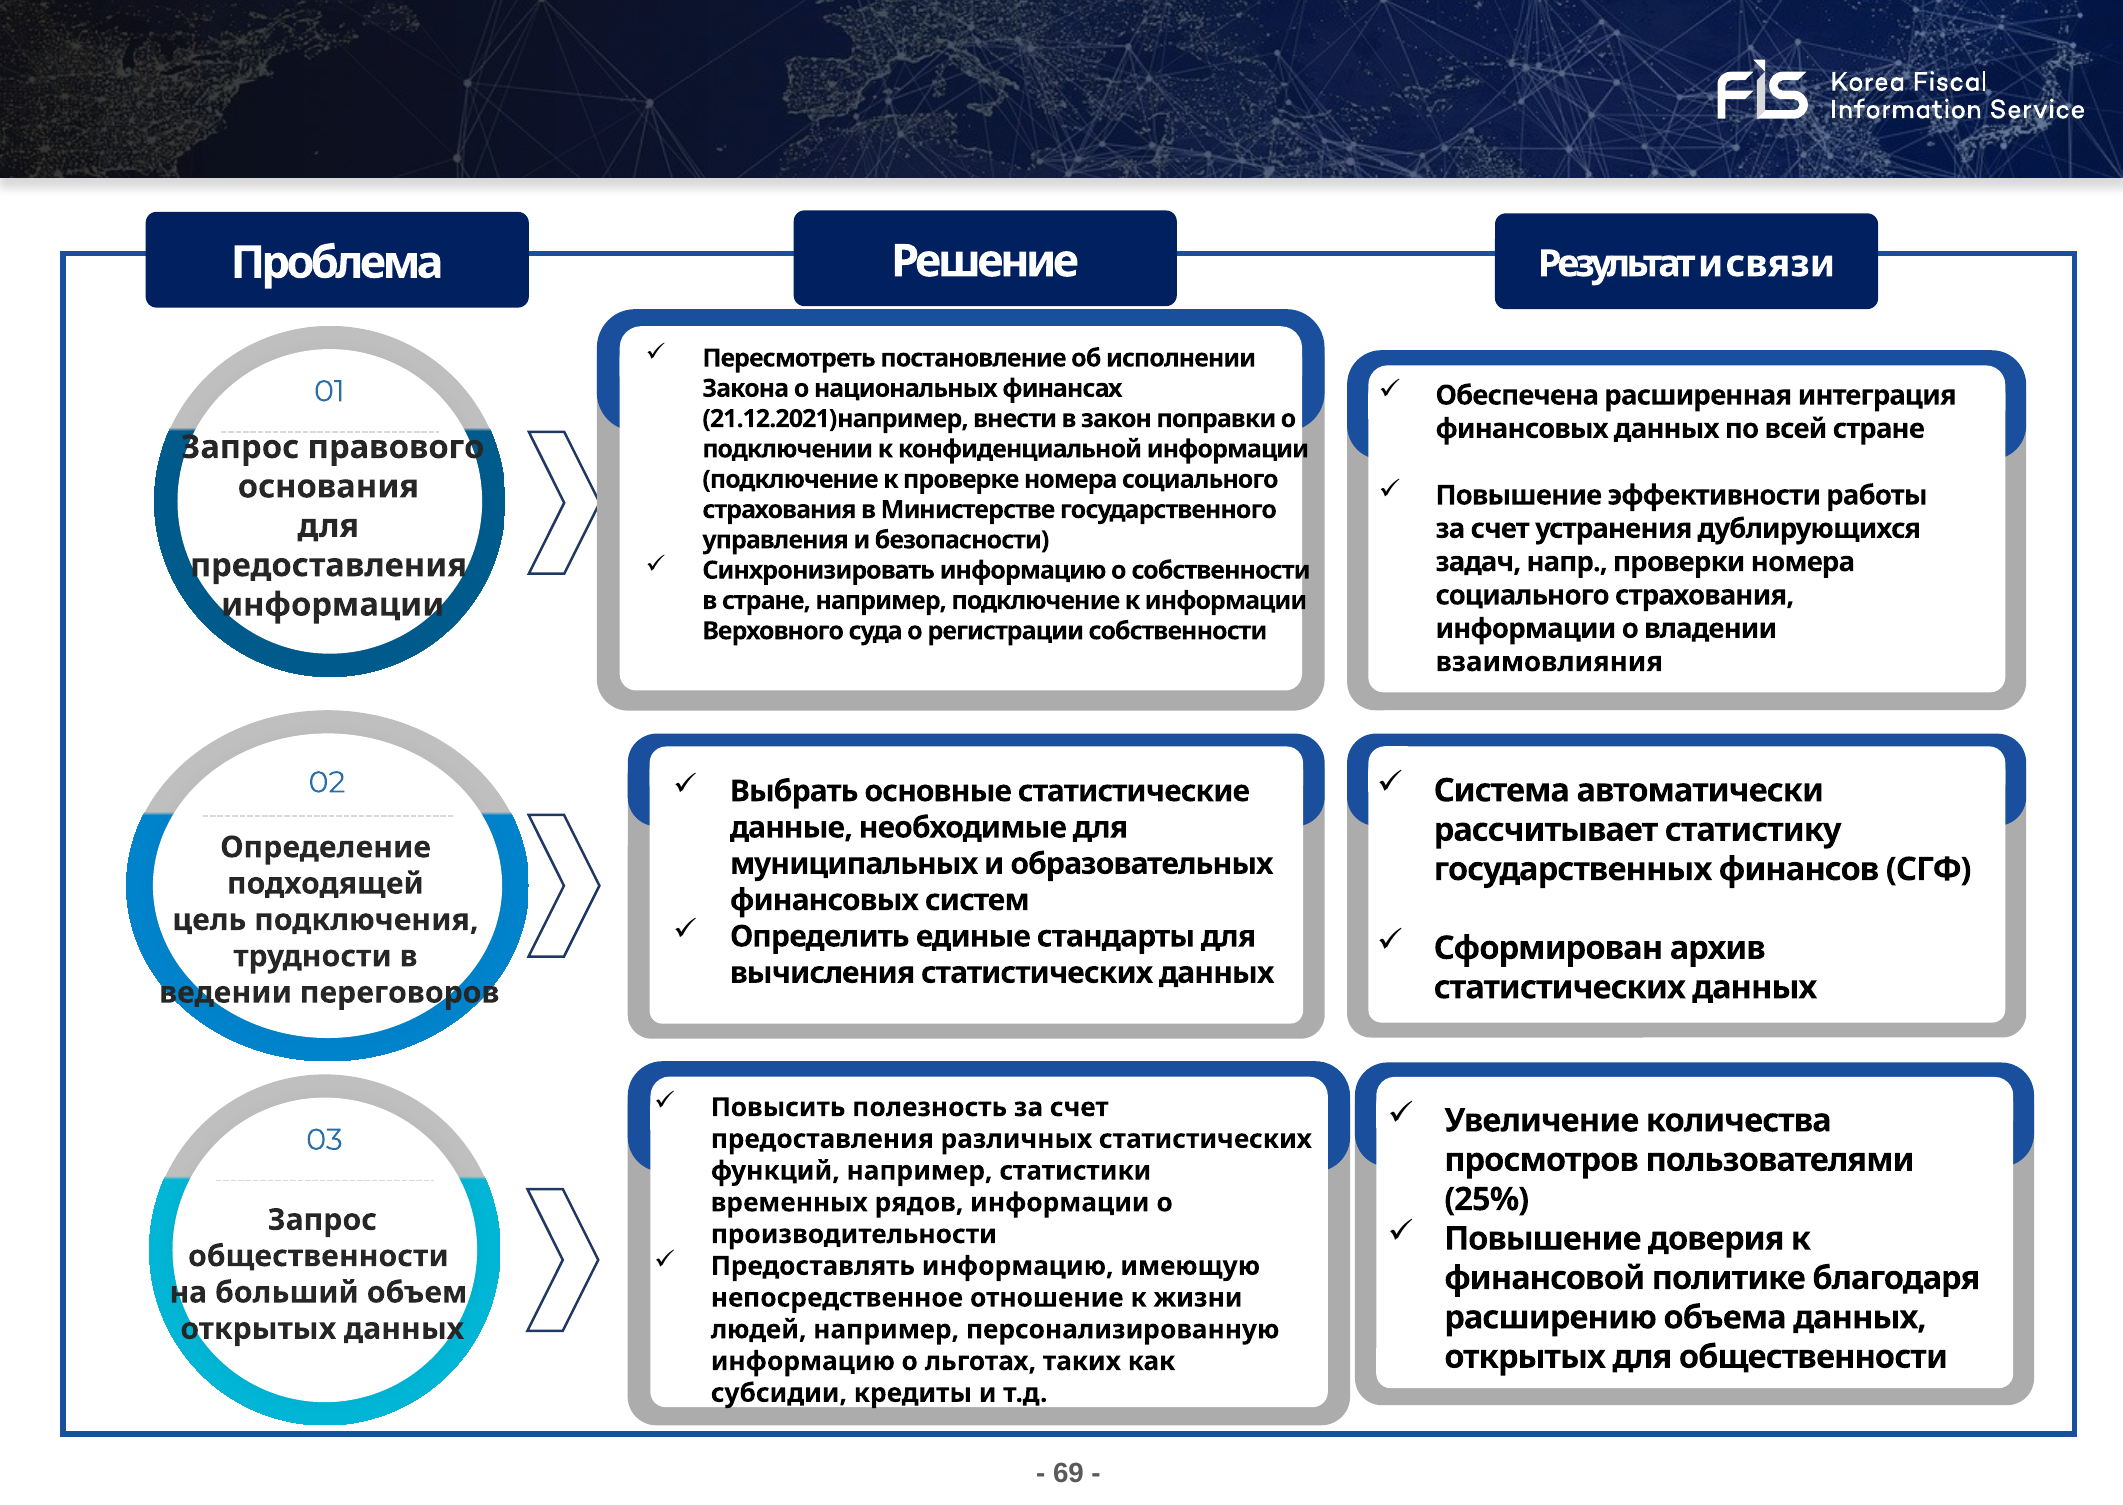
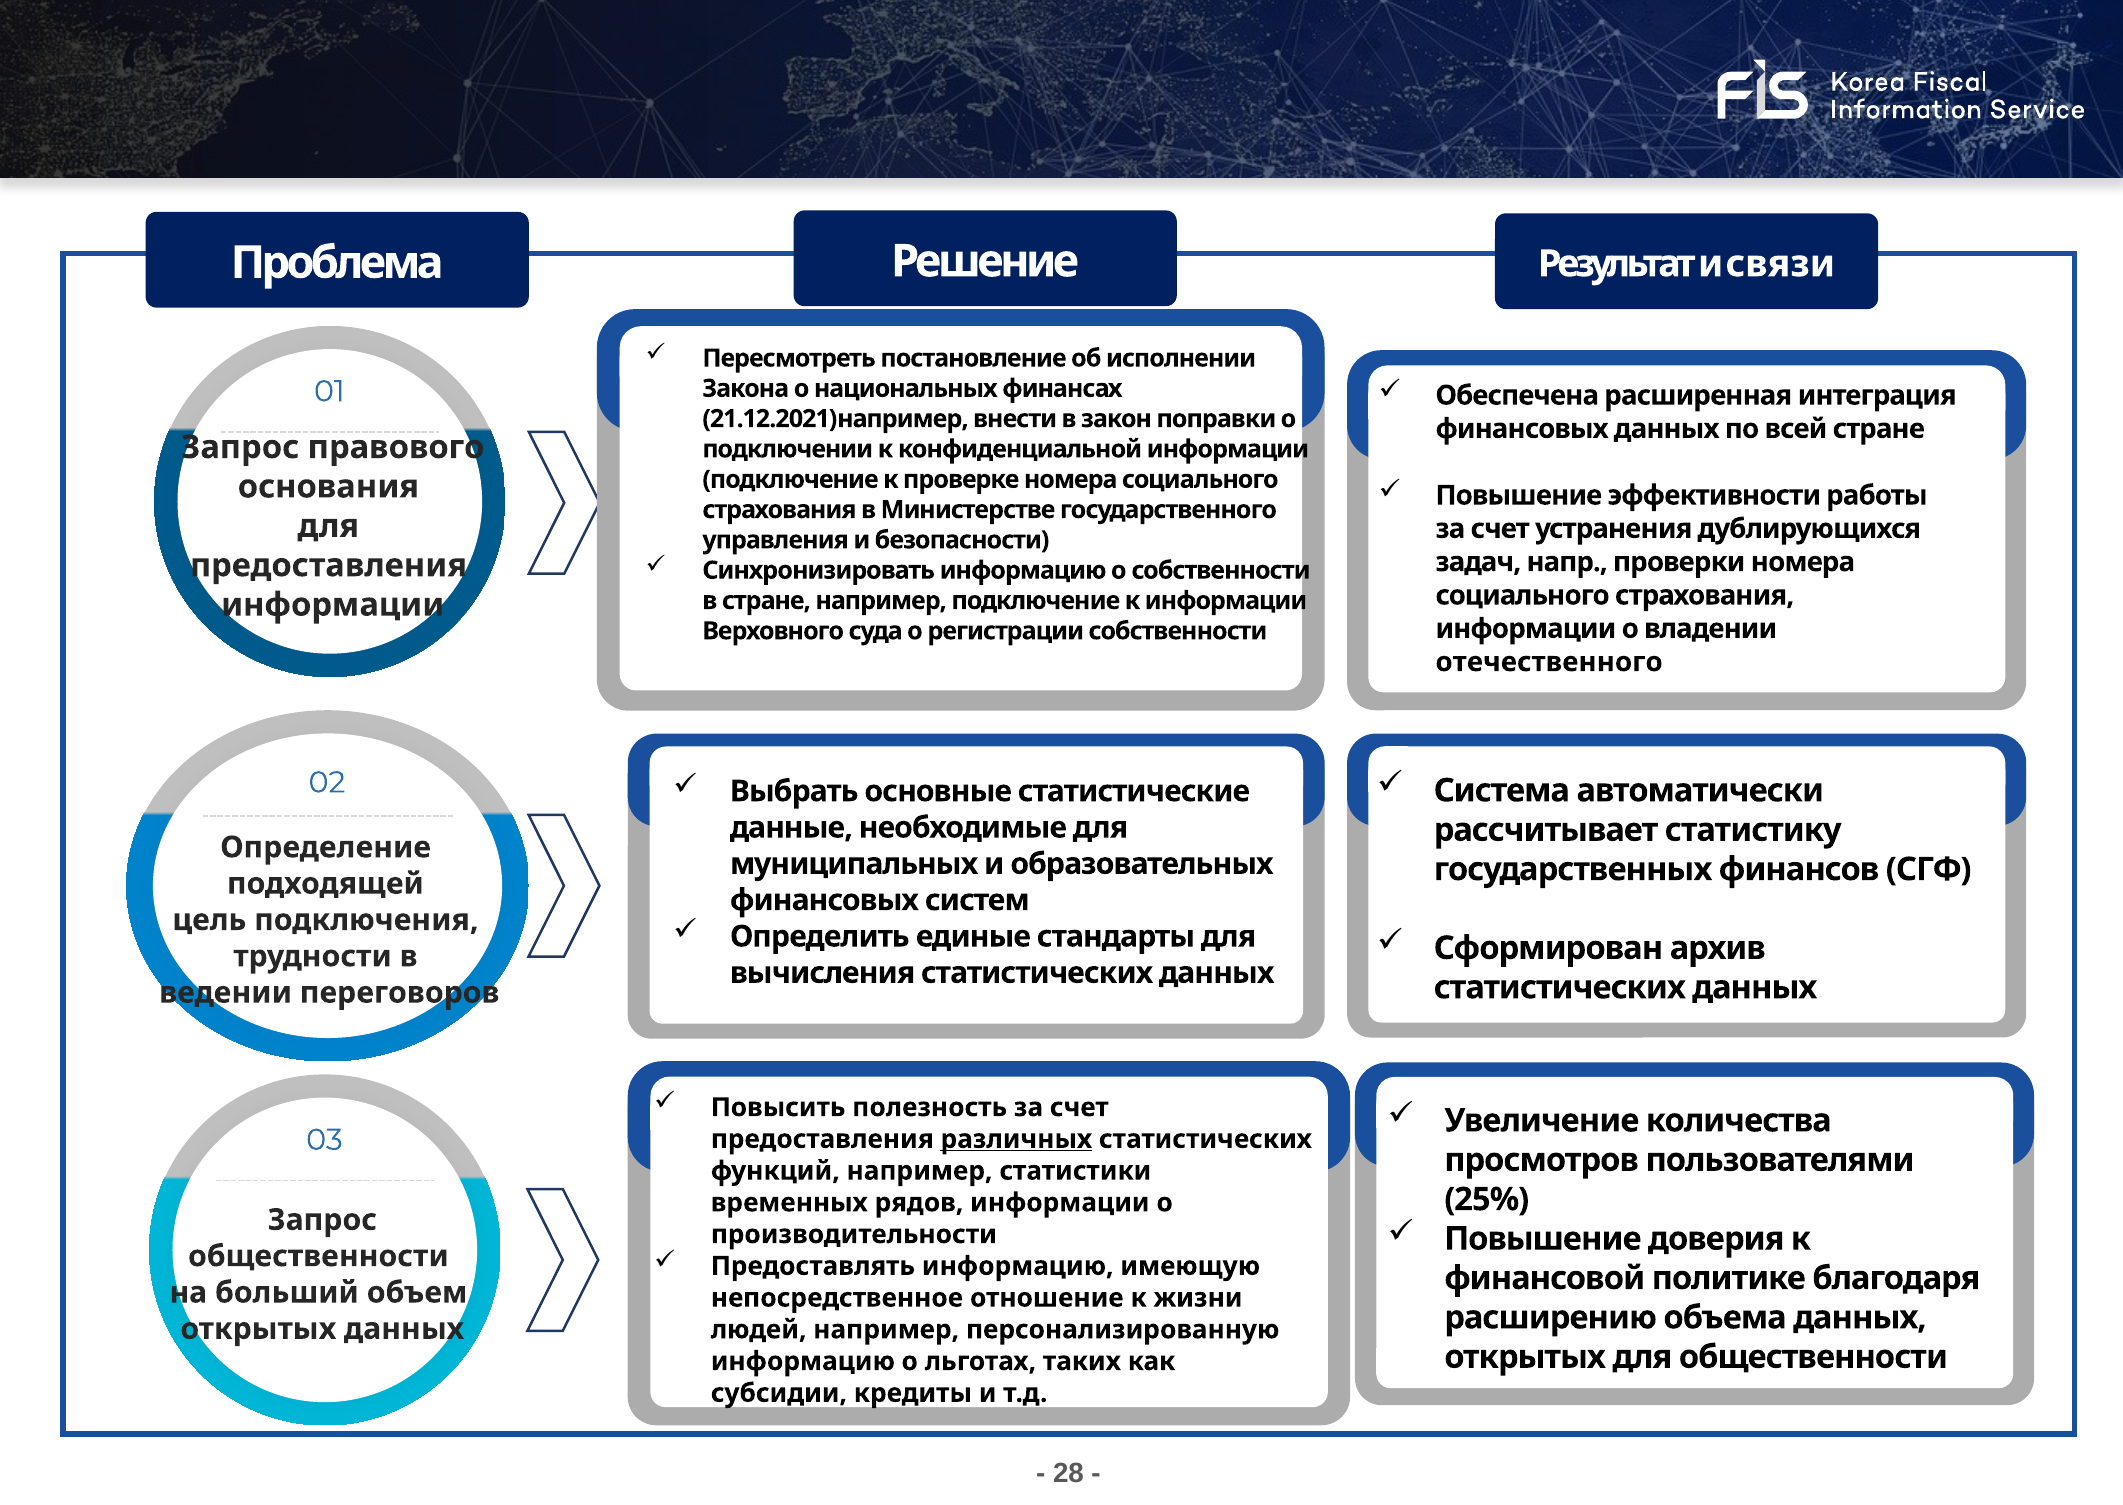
взаимовлияния: взаимовлияния -> отечественного (1549, 662)
различных underline: none -> present (1016, 1139)
69: 69 -> 28 (1068, 1473)
